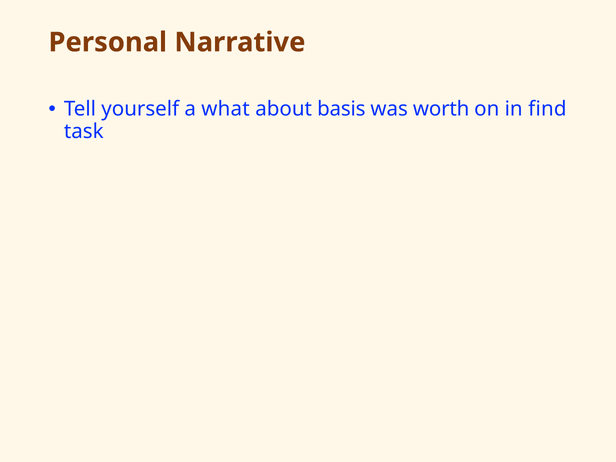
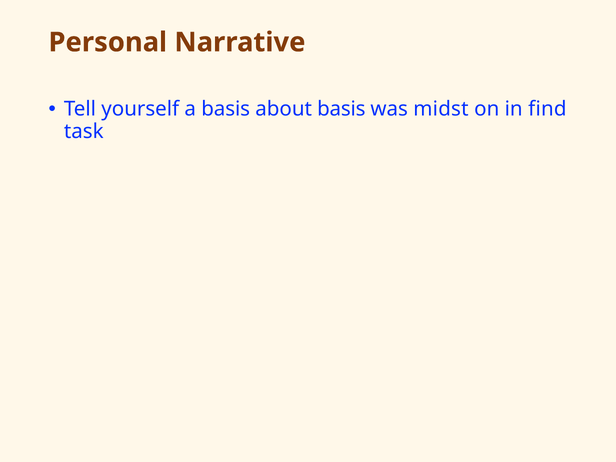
a what: what -> basis (226, 109)
worth: worth -> midst (441, 109)
